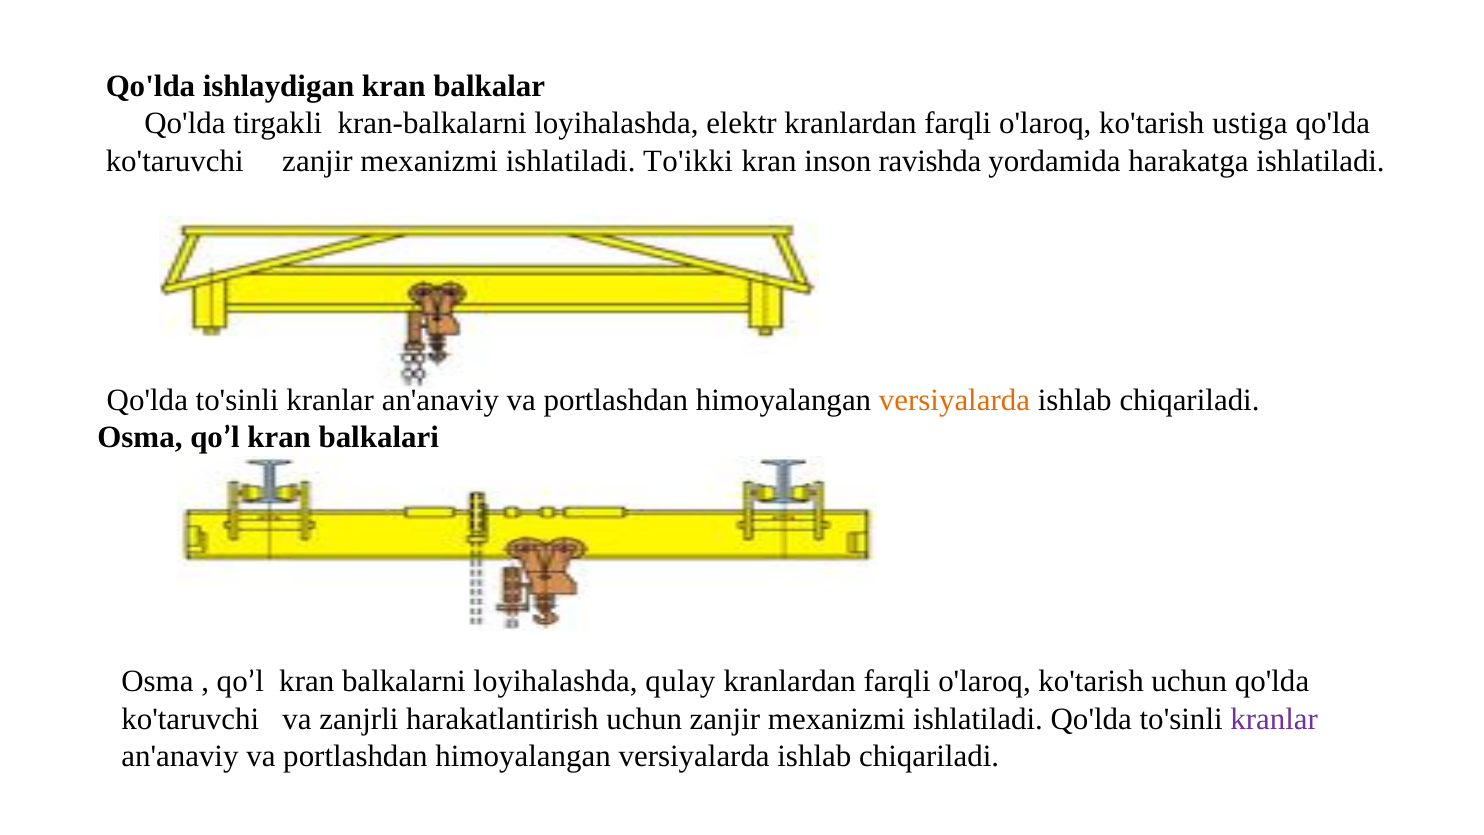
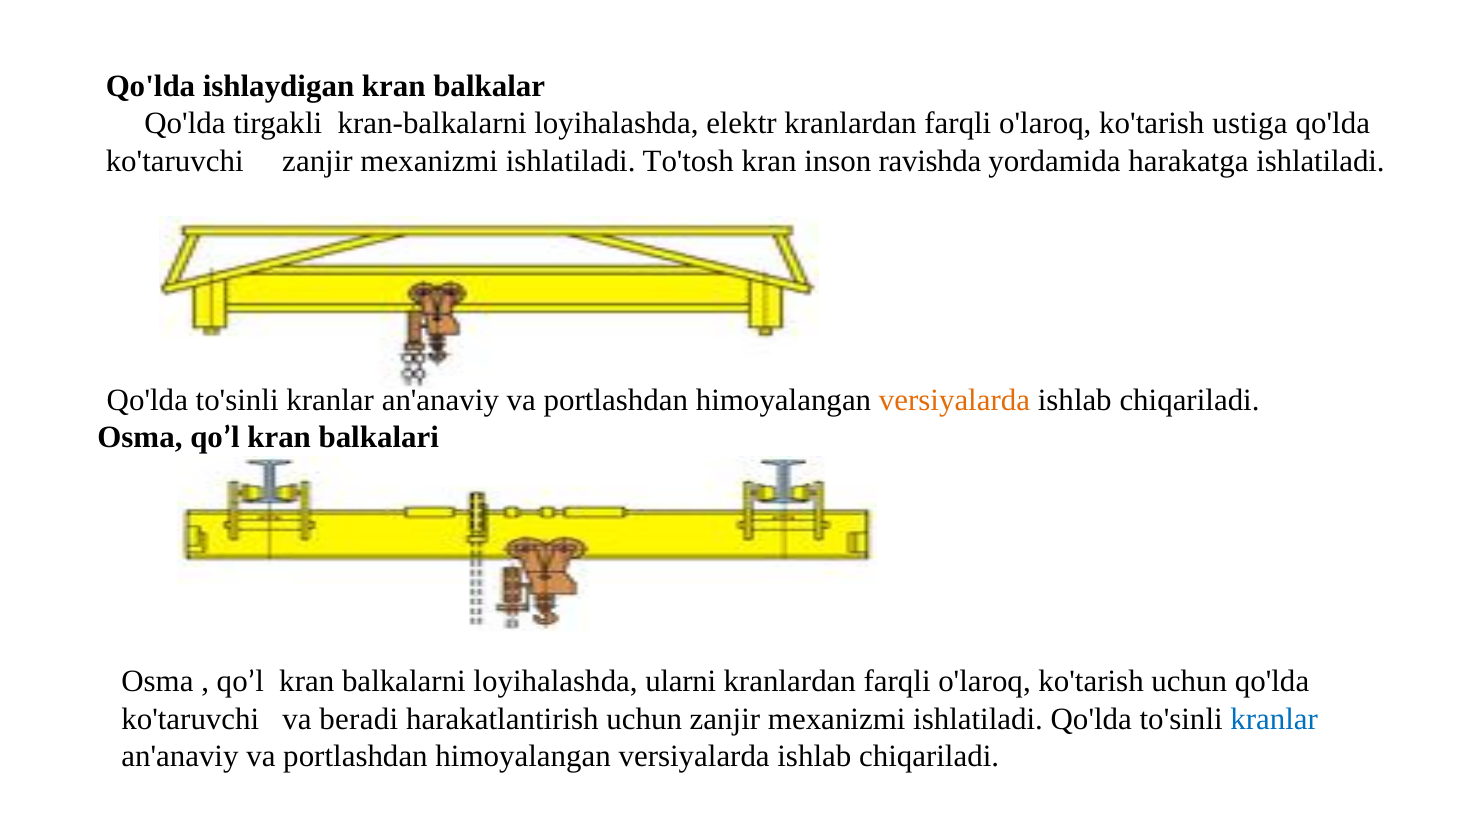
To'ikki: To'ikki -> To'tosh (688, 161)
qulay: qulay -> ularni (681, 681)
zanjrli: zanjrli -> beradi (359, 719)
kranlar colour: purple -> blue (1274, 719)
